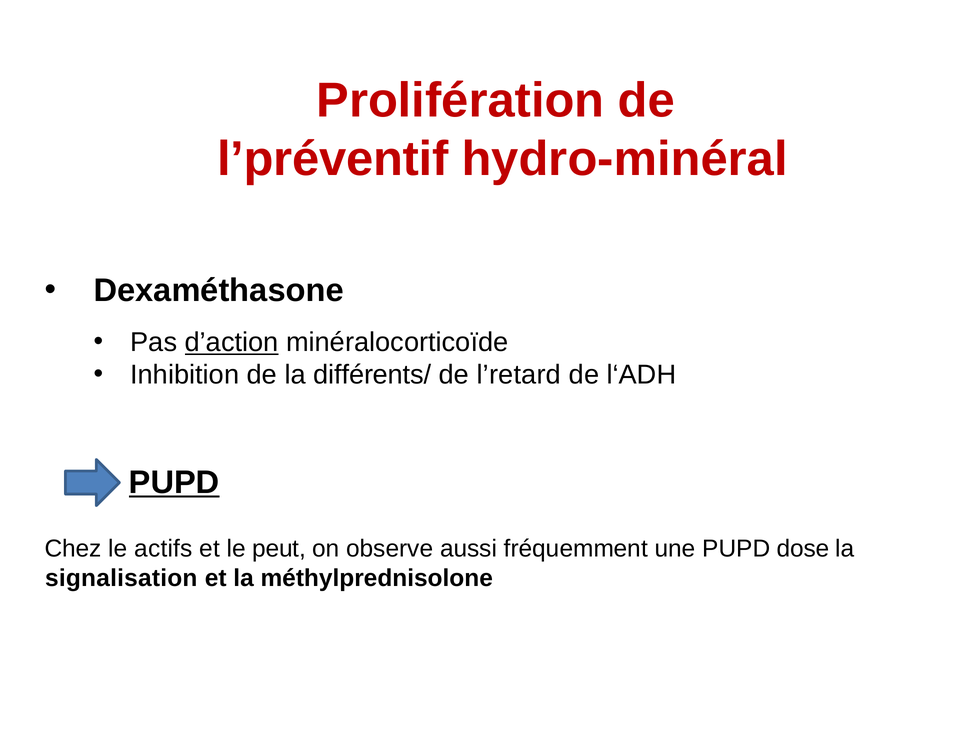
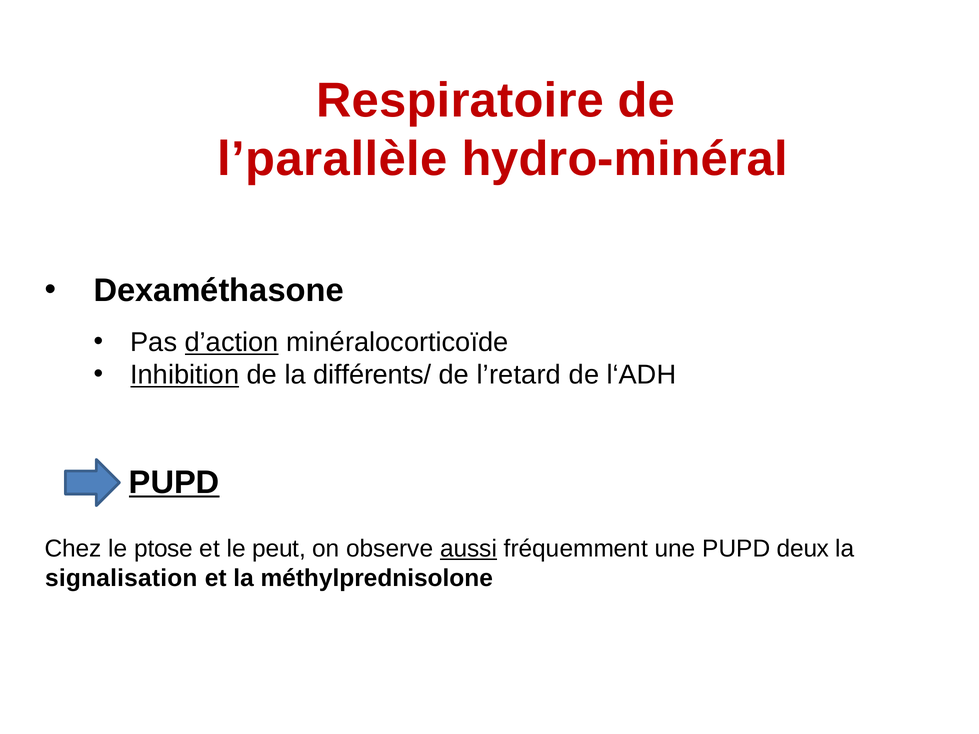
Prolifération: Prolifération -> Respiratoire (460, 100)
l’préventif: l’préventif -> l’parallèle (332, 159)
Inhibition underline: none -> present (185, 375)
actifs: actifs -> ptose (164, 549)
aussi underline: none -> present (469, 549)
dose: dose -> deux (803, 549)
